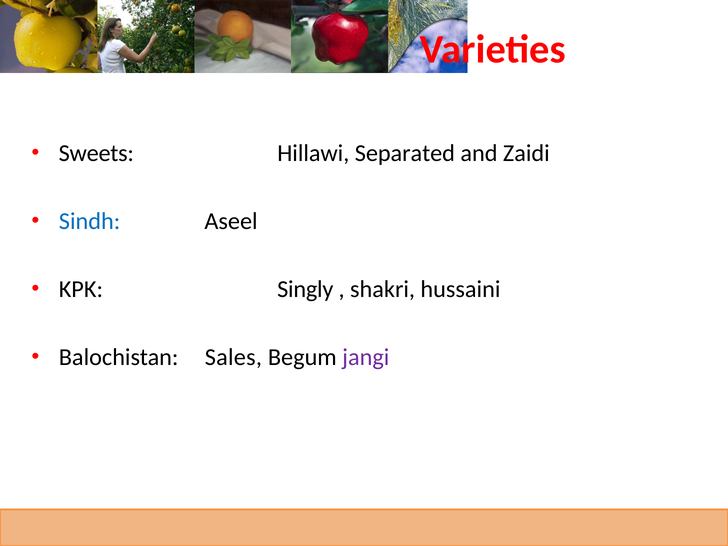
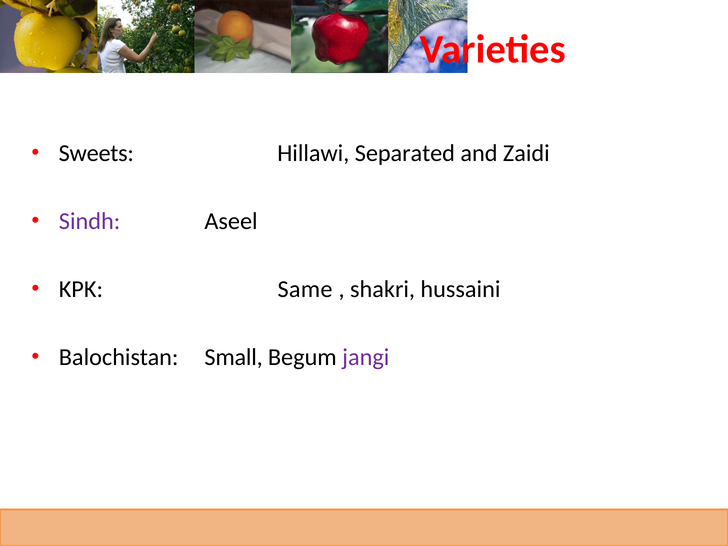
Sindh colour: blue -> purple (90, 221)
Singly: Singly -> Same (305, 289)
Sales: Sales -> Small (234, 357)
